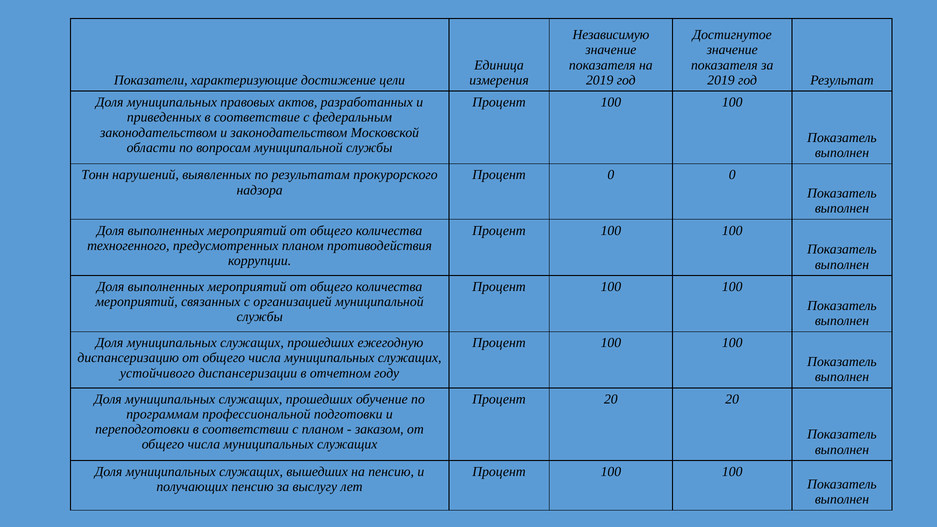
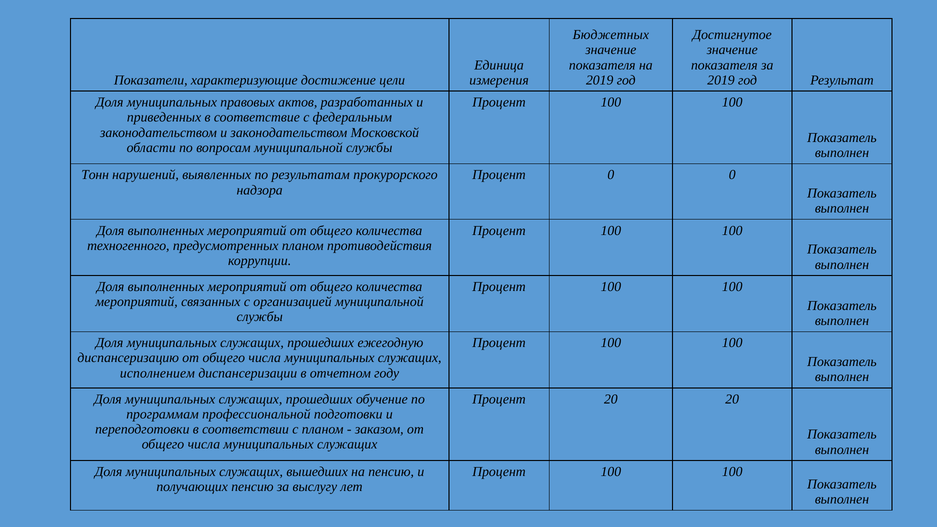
Независимую: Независимую -> Бюджетных (611, 35)
устойчивого: устойчивого -> исполнением (157, 373)
